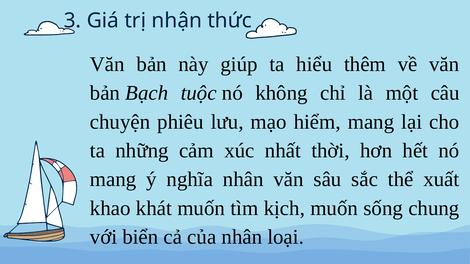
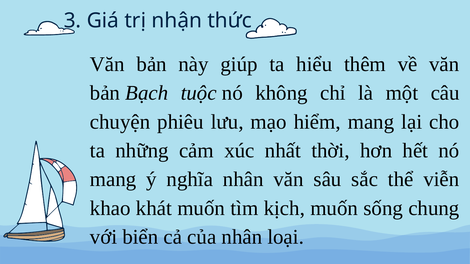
xuất: xuất -> viễn (441, 180)
